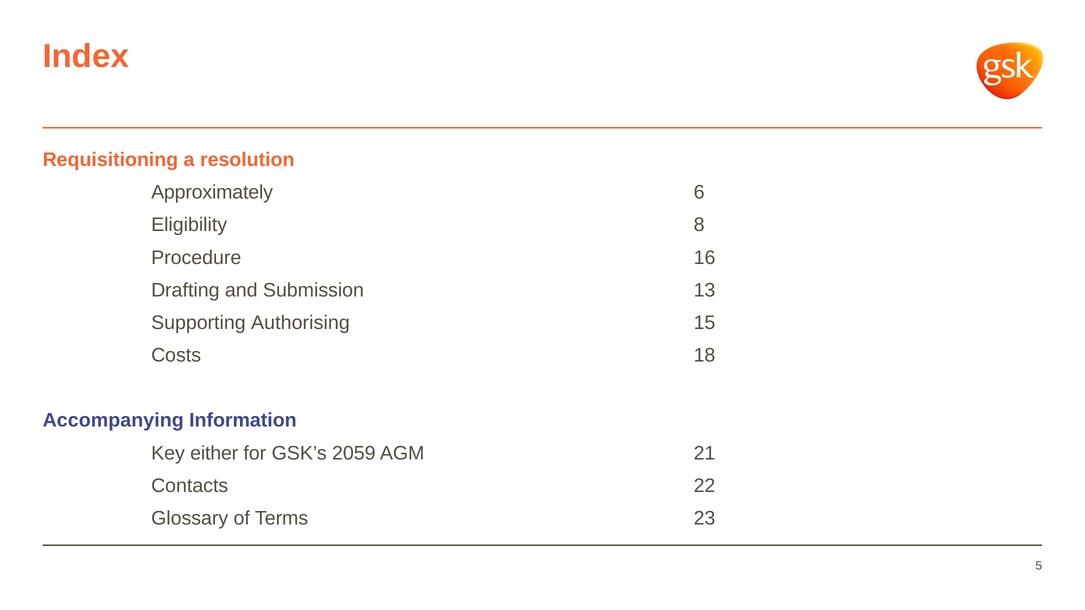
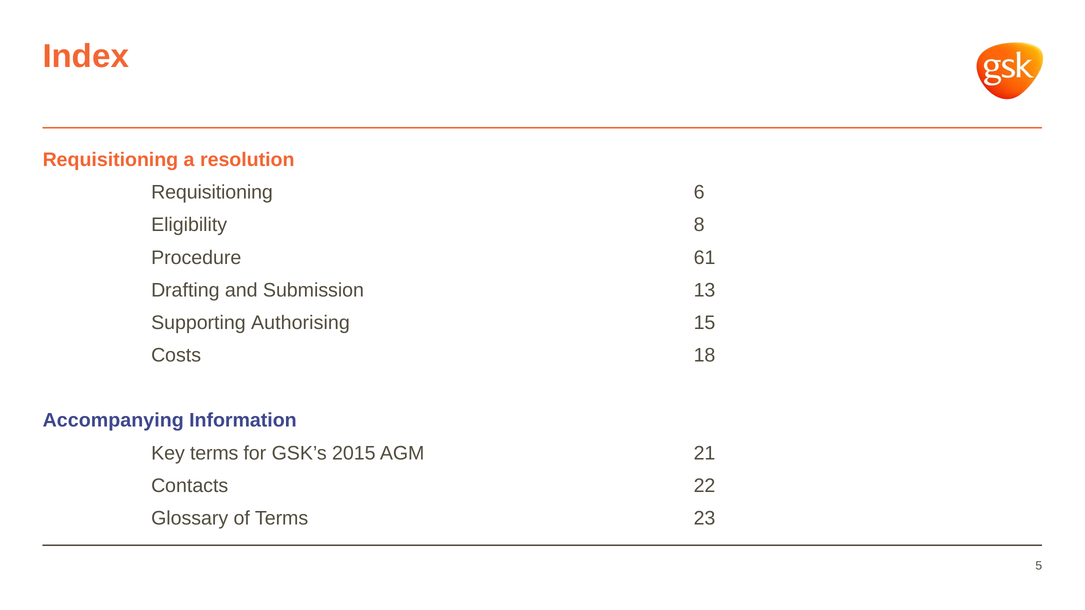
Approximately: Approximately -> Requisitioning (212, 193)
16: 16 -> 61 (705, 258)
Key either: either -> terms (214, 453)
2059: 2059 -> 2015 (354, 453)
